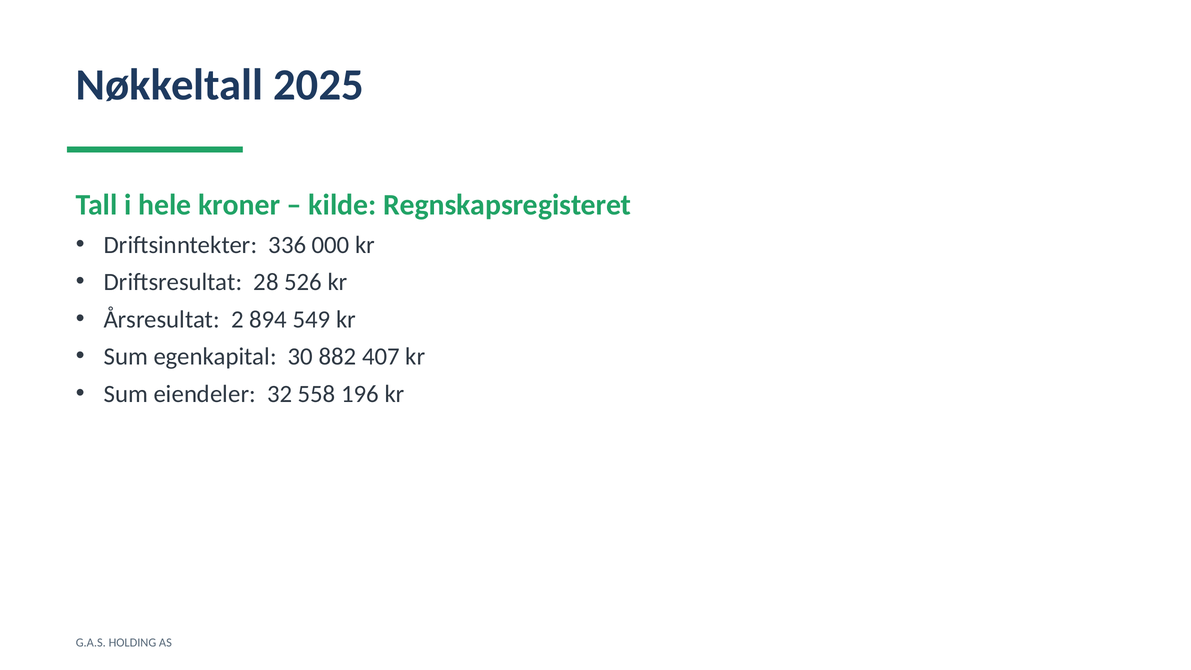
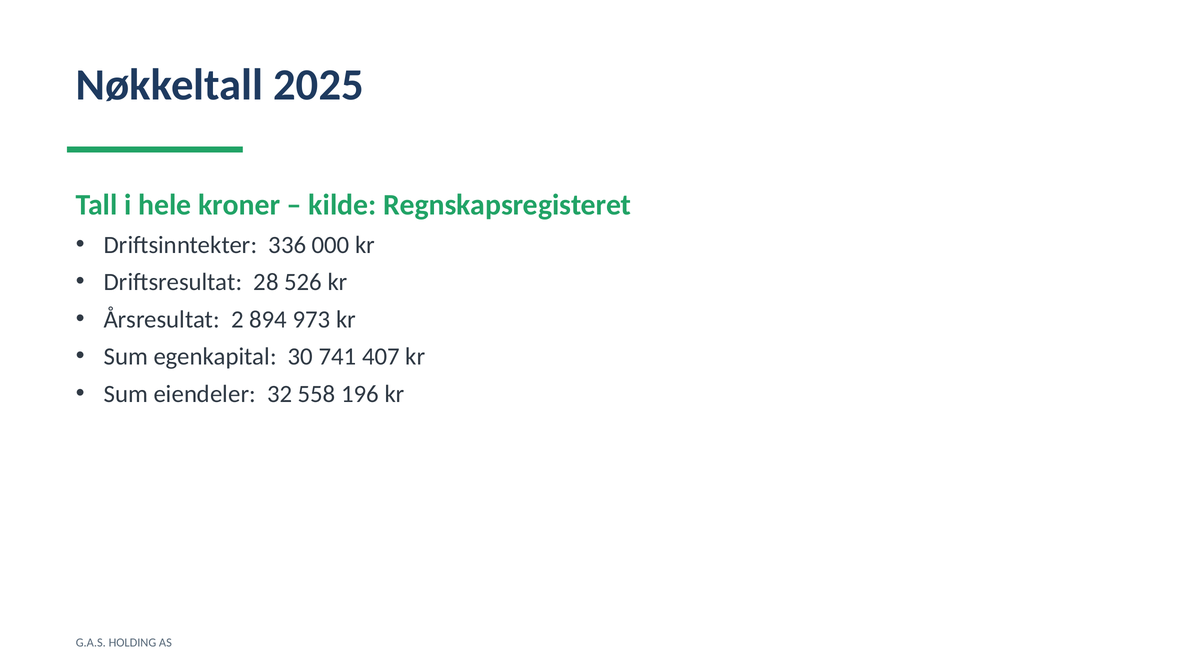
549: 549 -> 973 (312, 319)
882: 882 -> 741 (337, 357)
